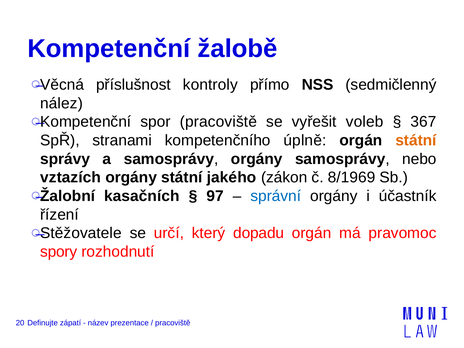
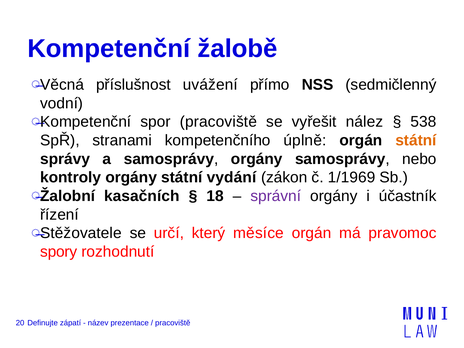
kontroly: kontroly -> uvážení (210, 85)
nález: nález -> vodní (62, 103)
voleb: voleb -> nález (365, 122)
367: 367 -> 538 (423, 122)
vztazích: vztazích -> kontroly (71, 177)
jakého: jakého -> vydání (232, 177)
8/1969: 8/1969 -> 1/1969 (352, 177)
97: 97 -> 18 (215, 196)
správní colour: blue -> purple (276, 196)
dopadu: dopadu -> měsíce (259, 233)
